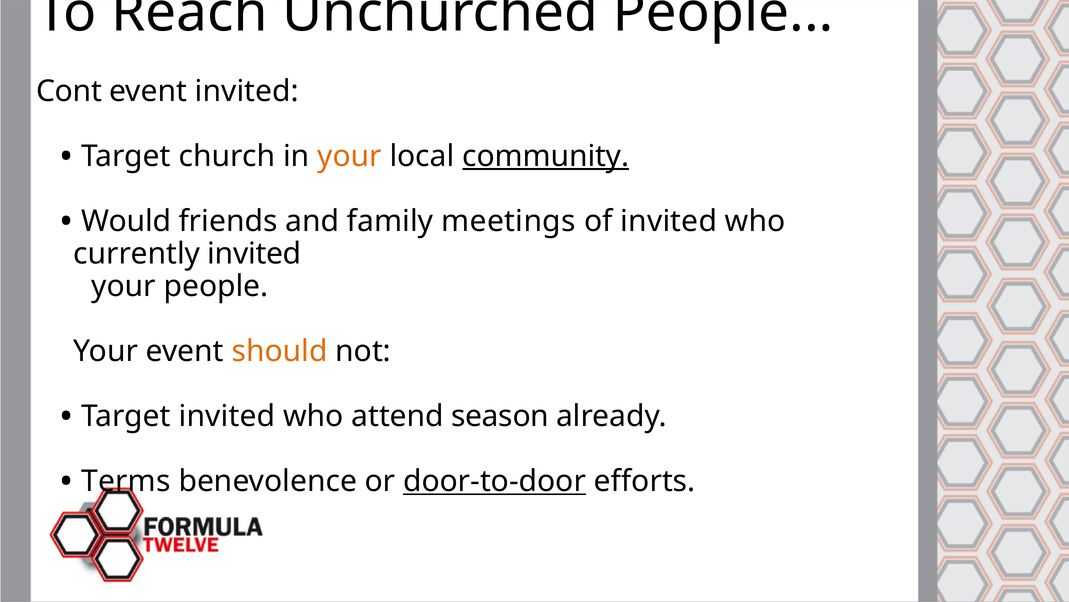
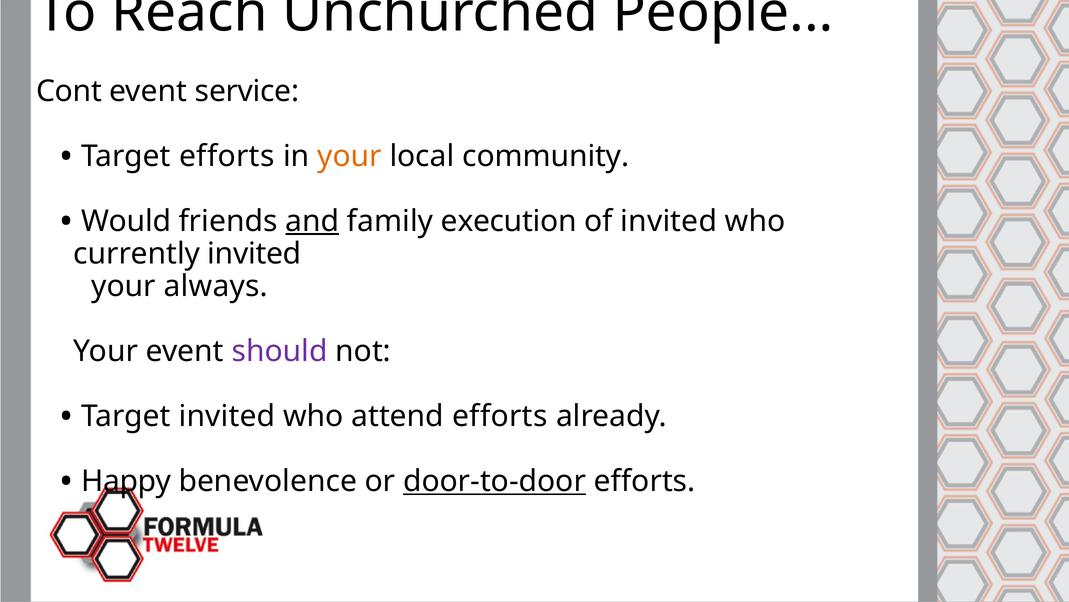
event invited: invited -> service (247, 91)
Target church: church -> efforts (227, 156)
community underline: present -> none (546, 156)
and underline: none -> present (312, 221)
meetings: meetings -> execution (509, 221)
your people: people -> always (216, 286)
should colour: orange -> purple (280, 351)
attend season: season -> efforts (500, 416)
Terms: Terms -> Happy (126, 481)
